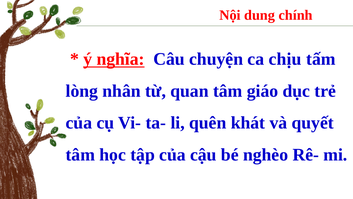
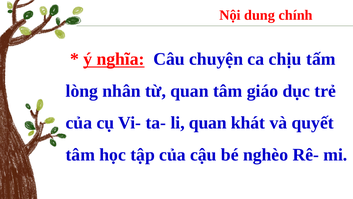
li quên: quên -> quan (208, 123)
